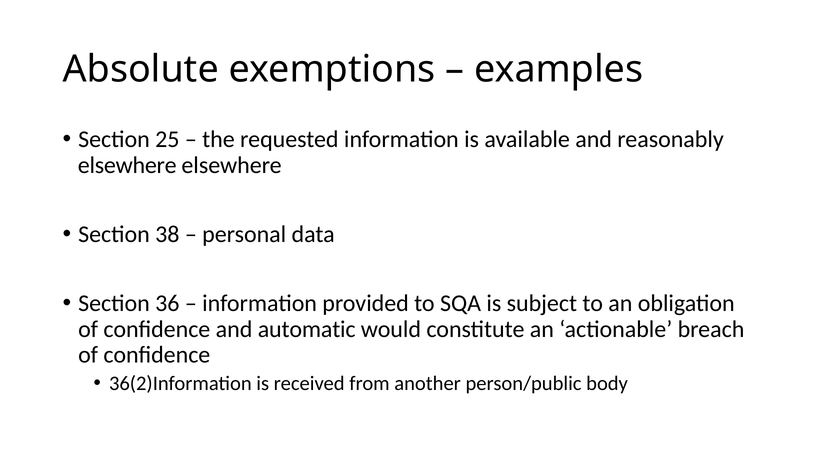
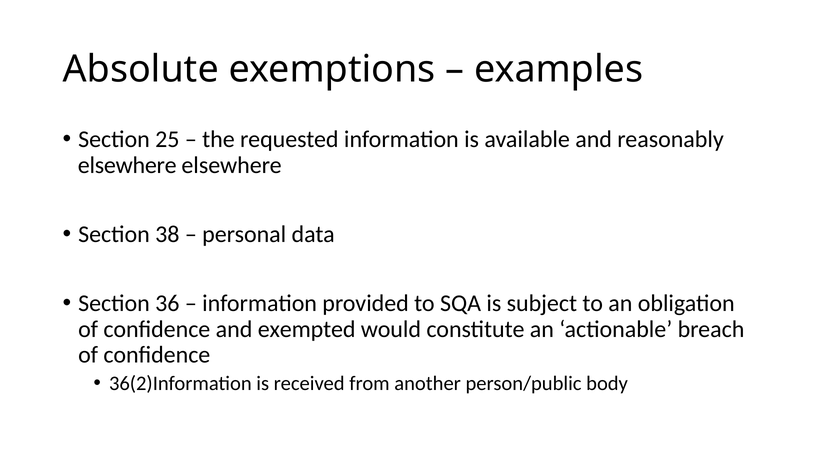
automatic: automatic -> exempted (307, 329)
